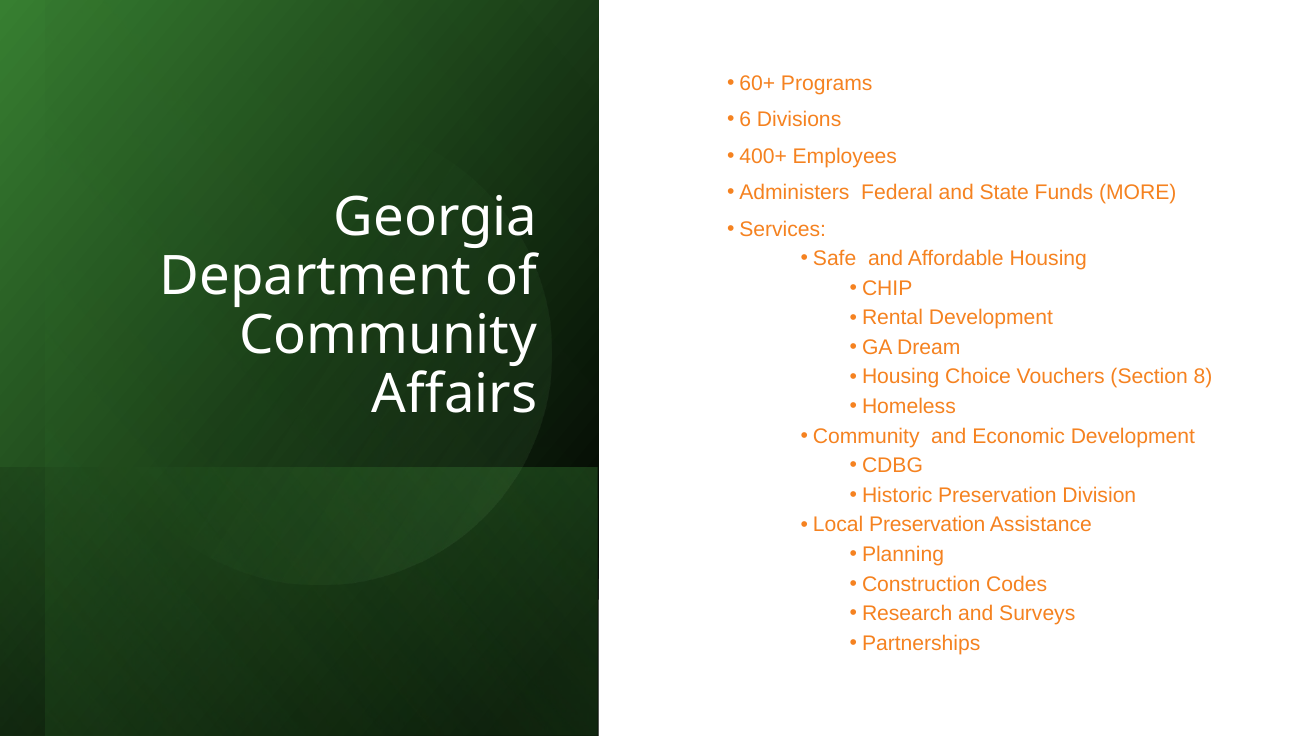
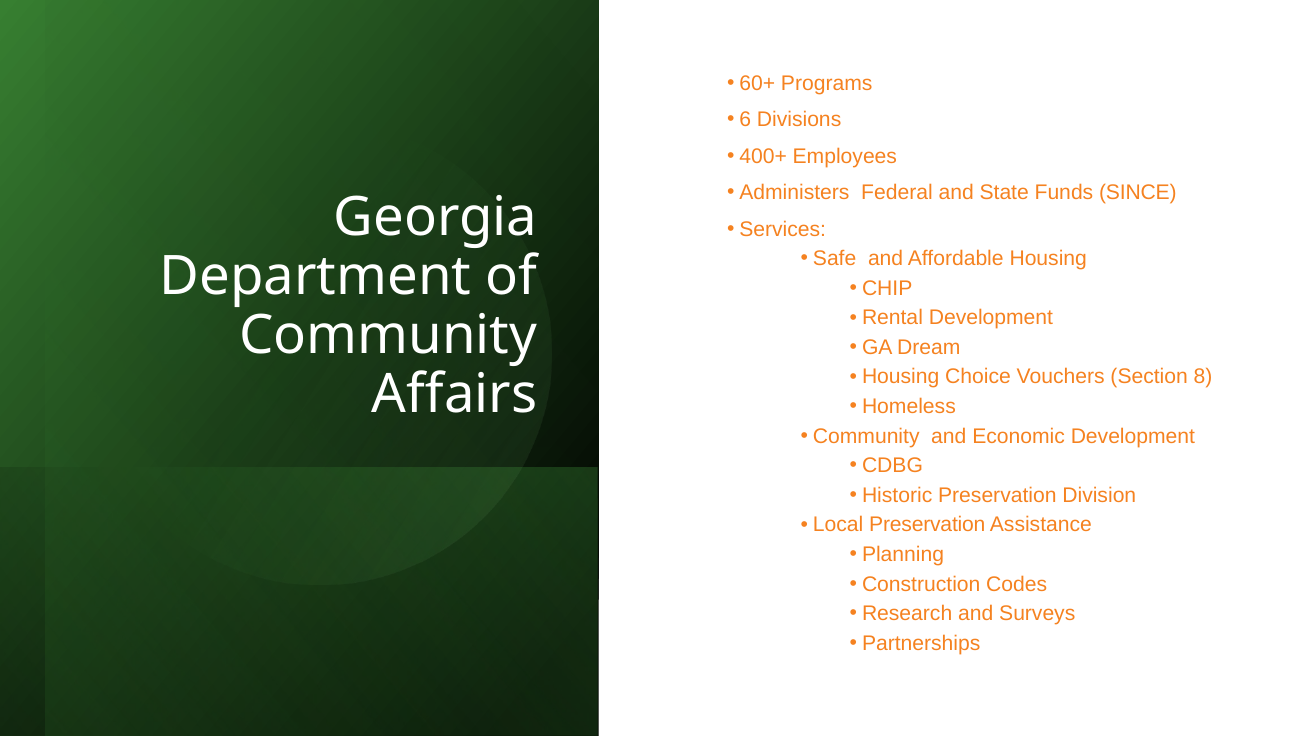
MORE: MORE -> SINCE (1138, 193)
